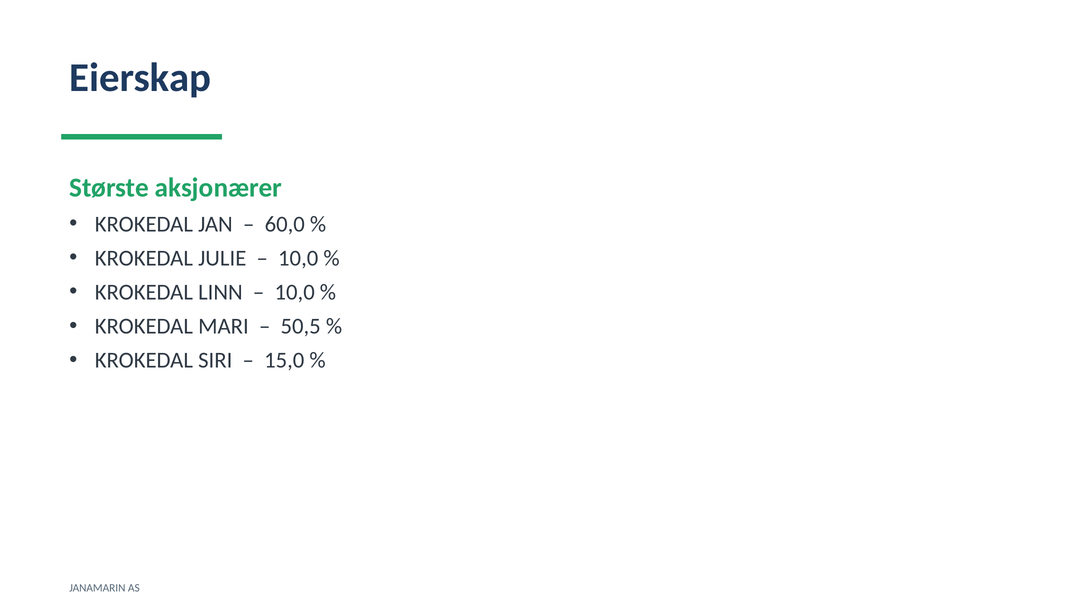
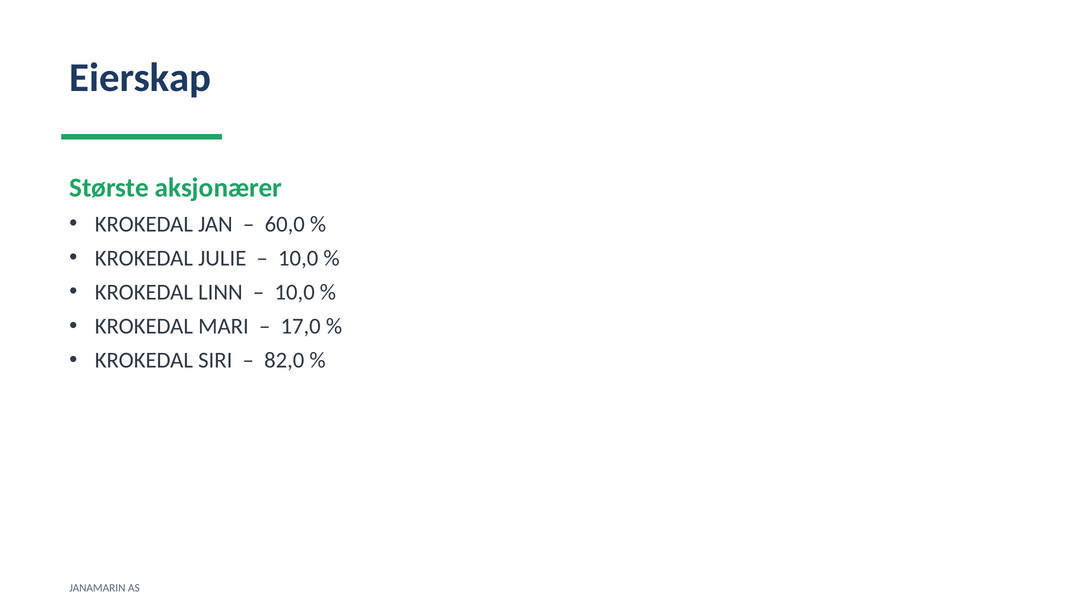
50,5: 50,5 -> 17,0 (301, 326)
15,0: 15,0 -> 82,0 (284, 360)
